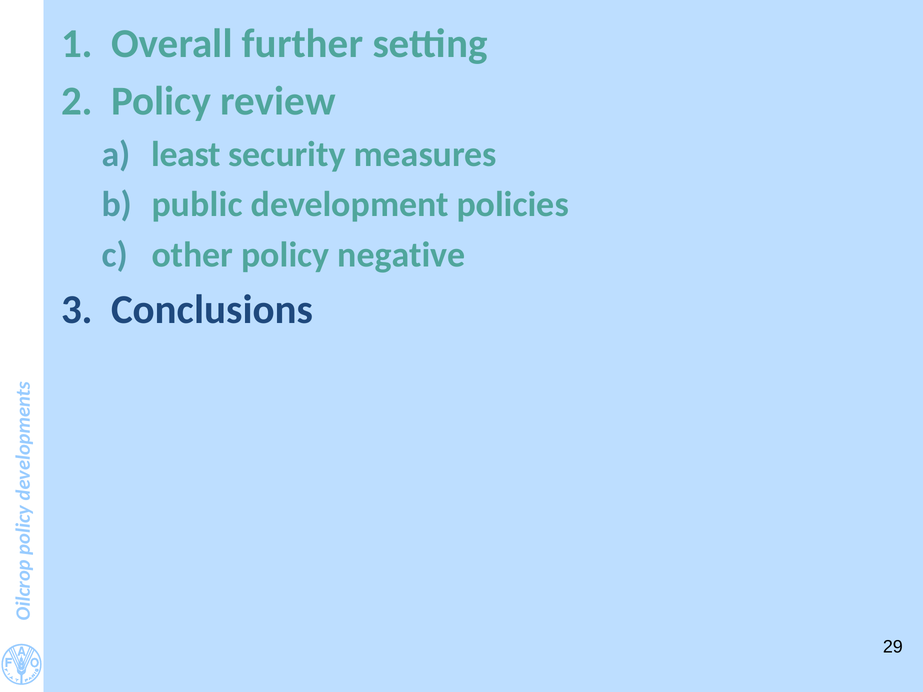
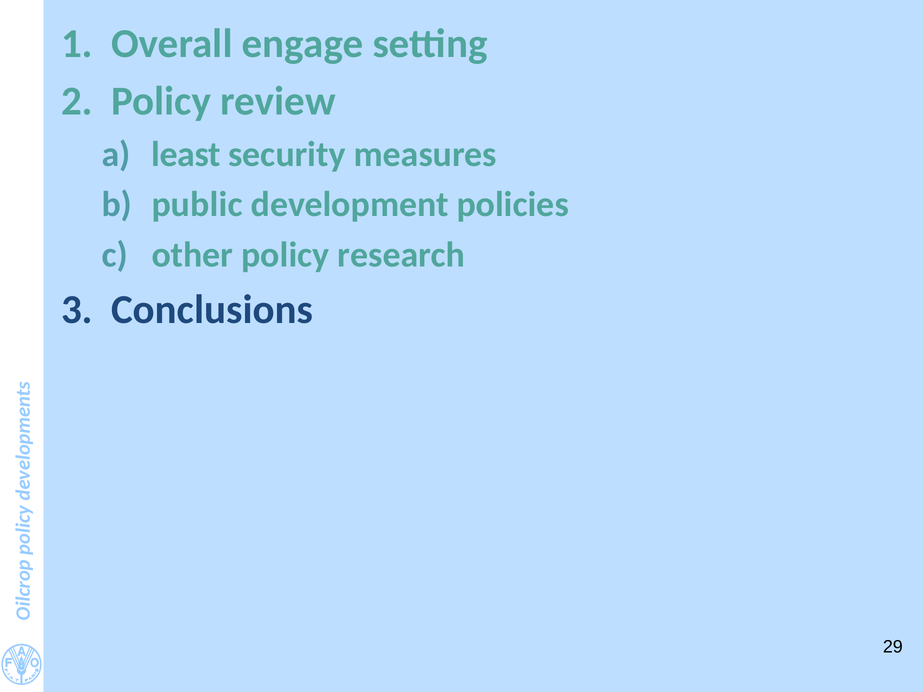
further: further -> engage (303, 44)
negative: negative -> research (401, 255)
